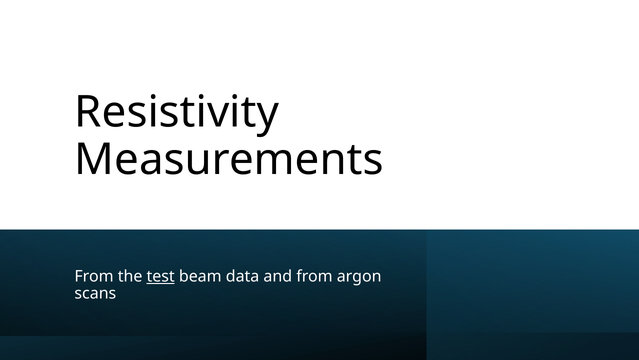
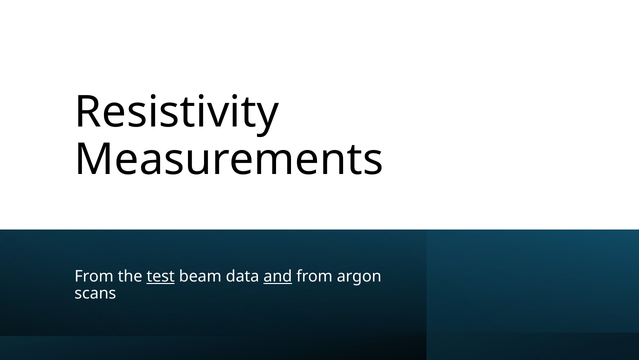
and underline: none -> present (278, 276)
